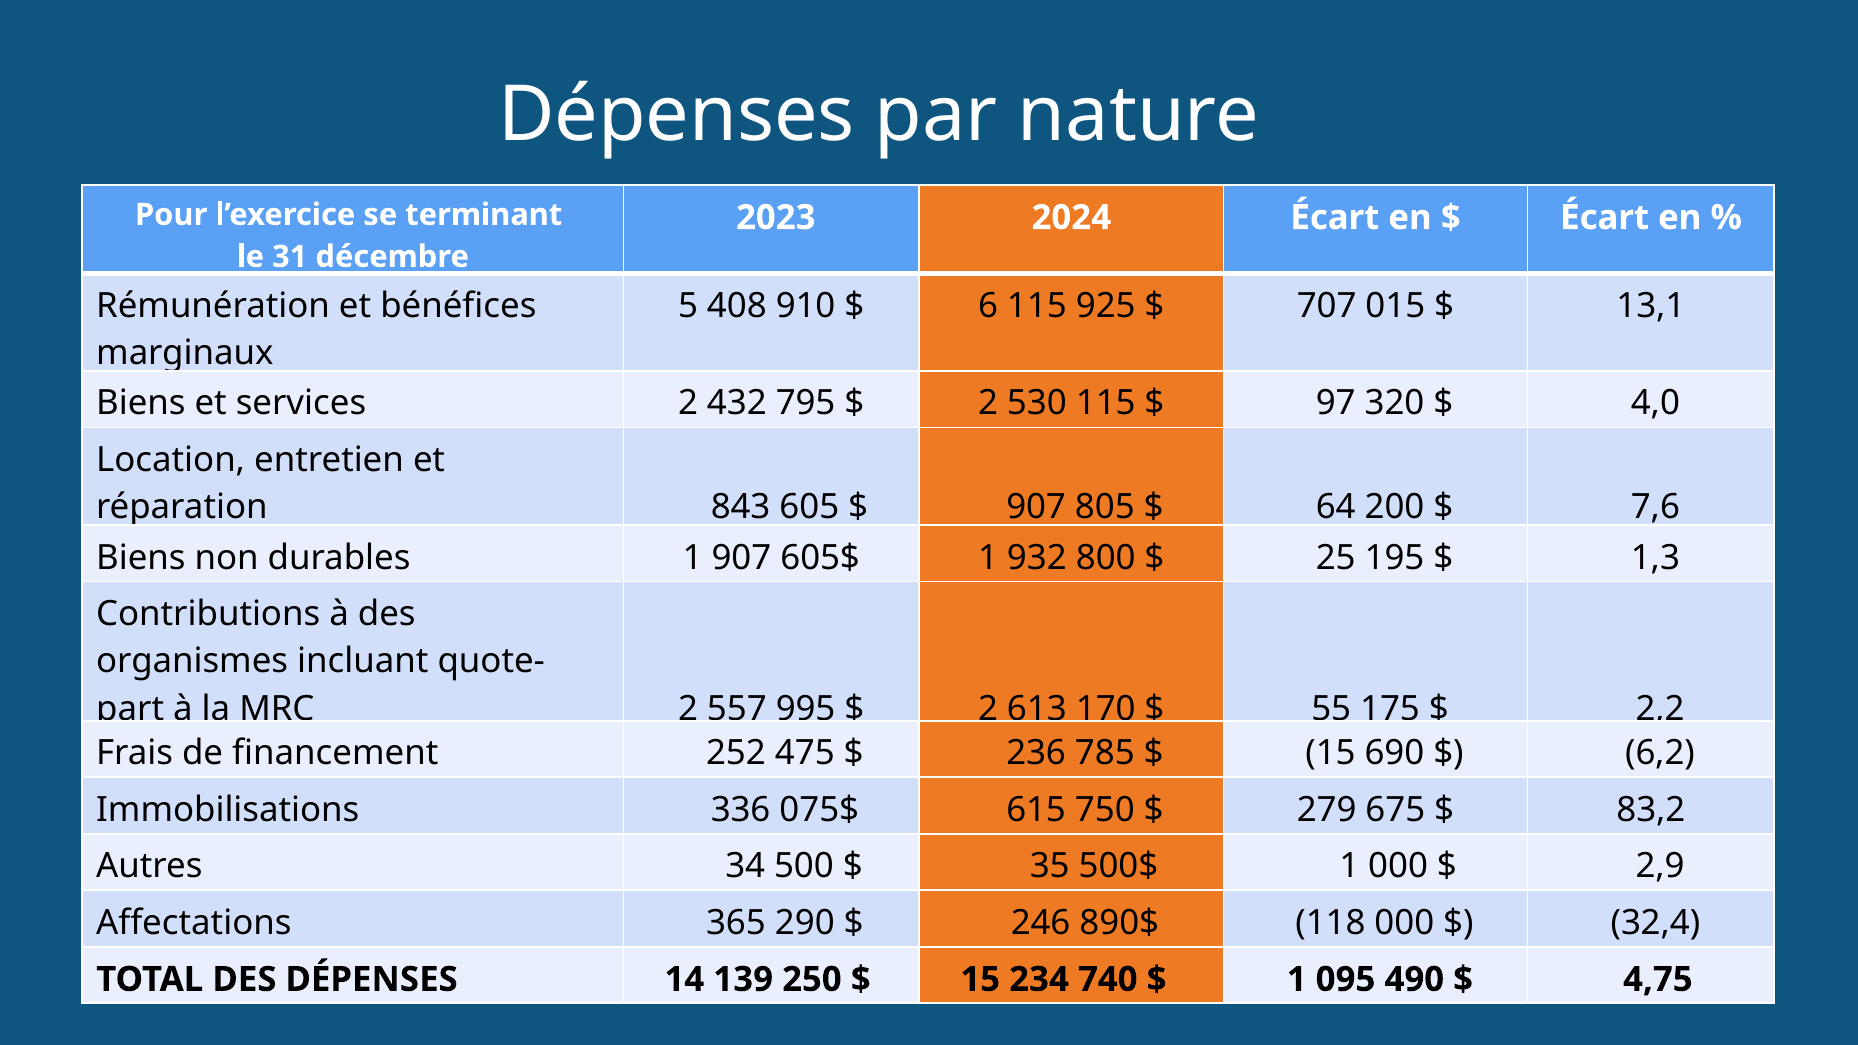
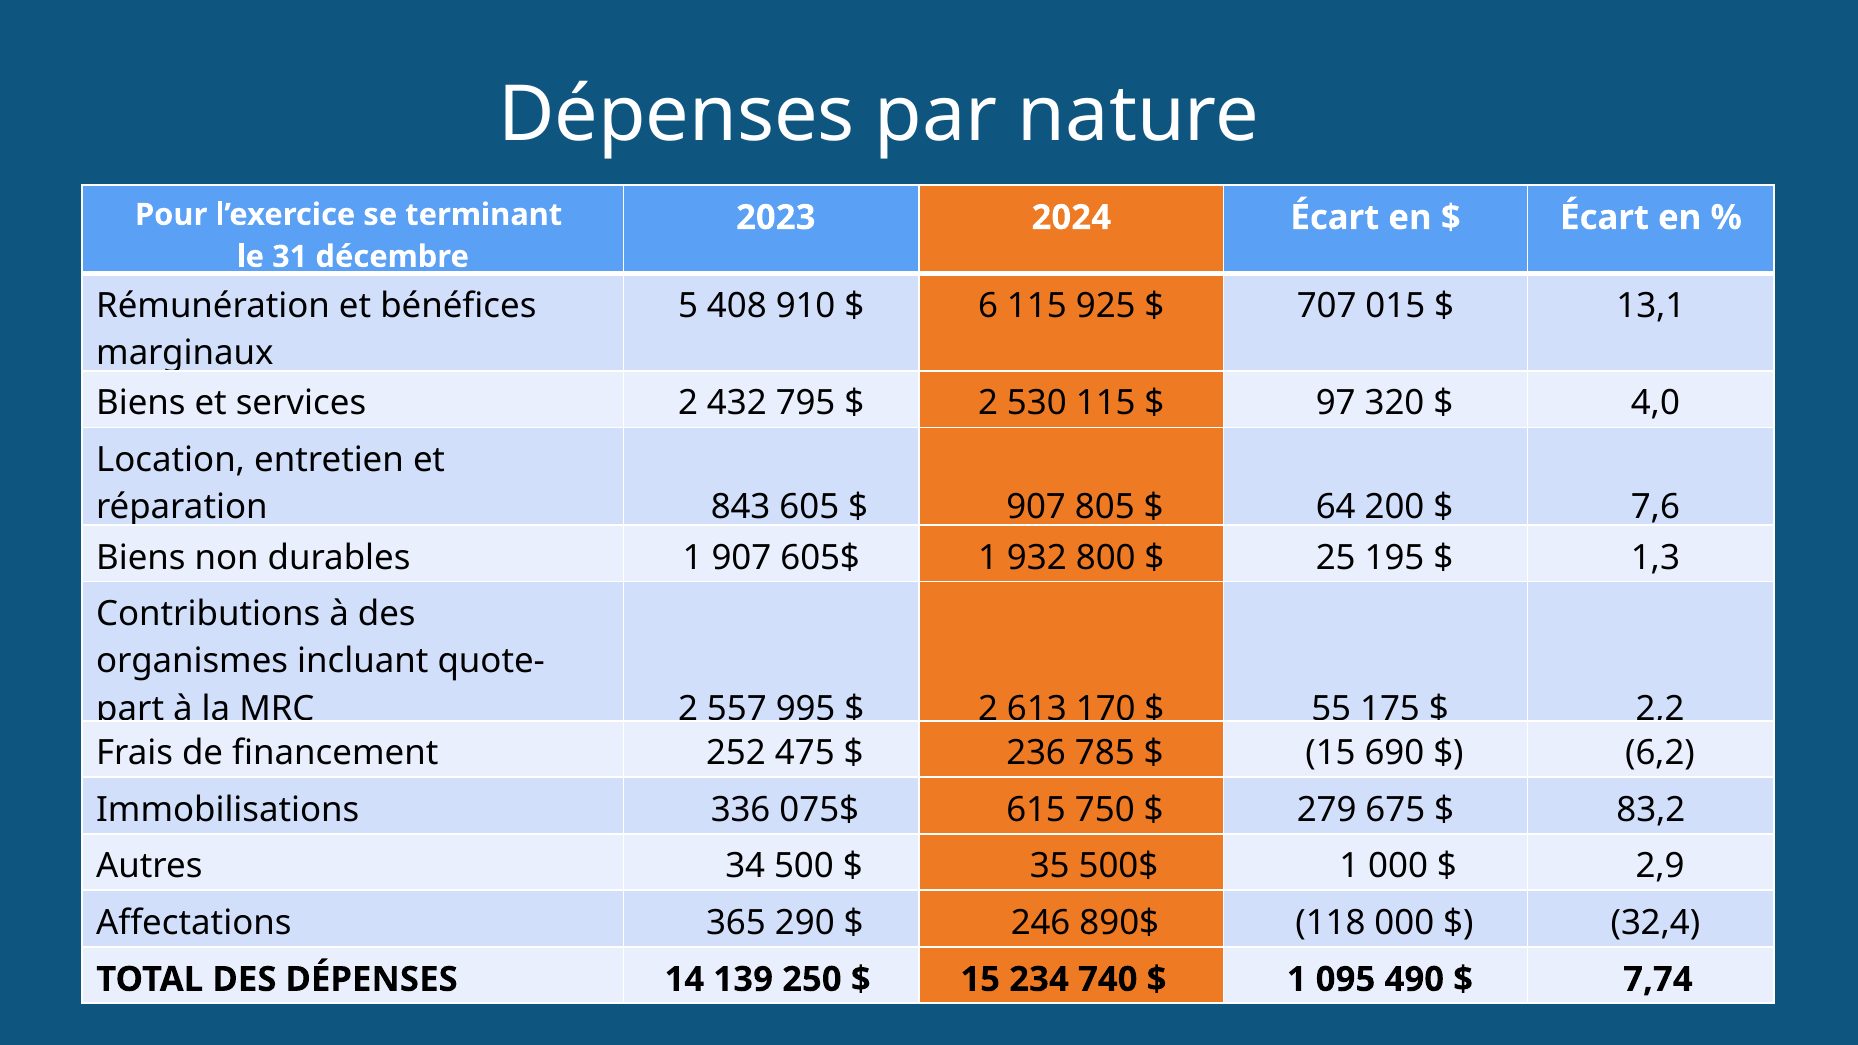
4,75: 4,75 -> 7,74 (1658, 980)
